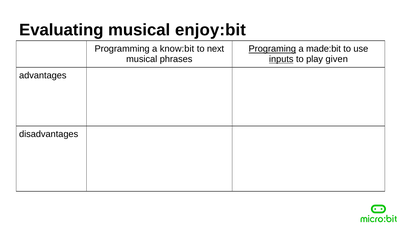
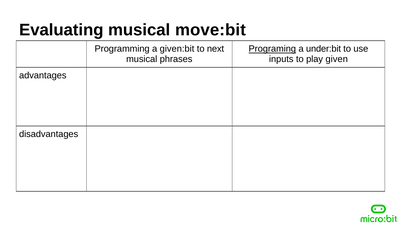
enjoy:bit: enjoy:bit -> move:bit (210, 30)
know:bit: know:bit -> given:bit (177, 49)
made:bit: made:bit -> under:bit (324, 49)
inputs underline: present -> none (281, 59)
